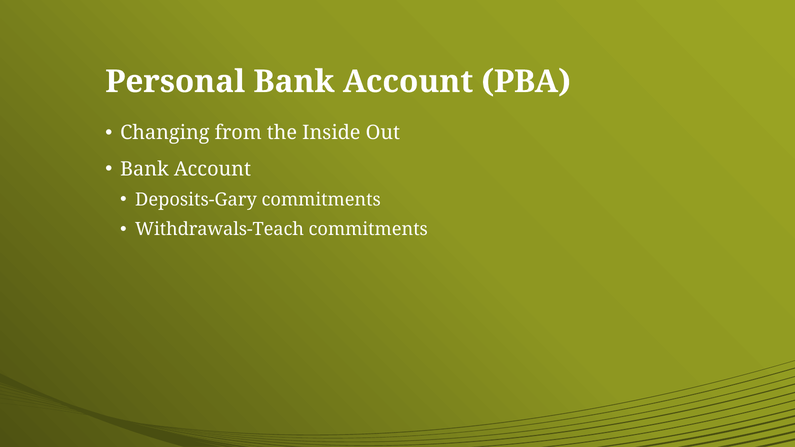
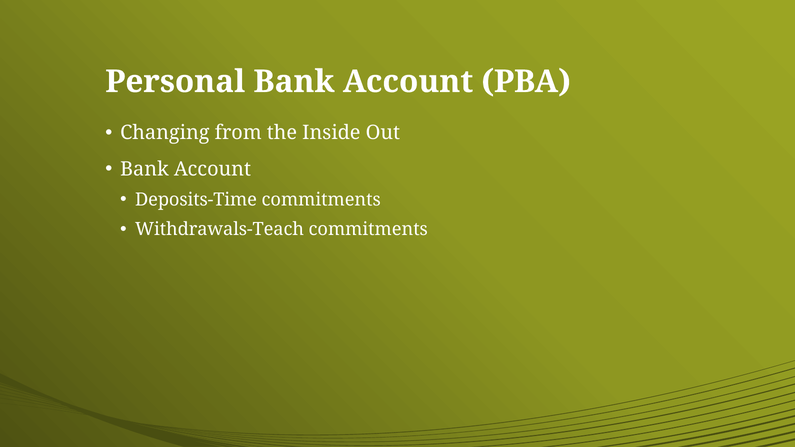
Deposits-Gary: Deposits-Gary -> Deposits-Time (196, 200)
